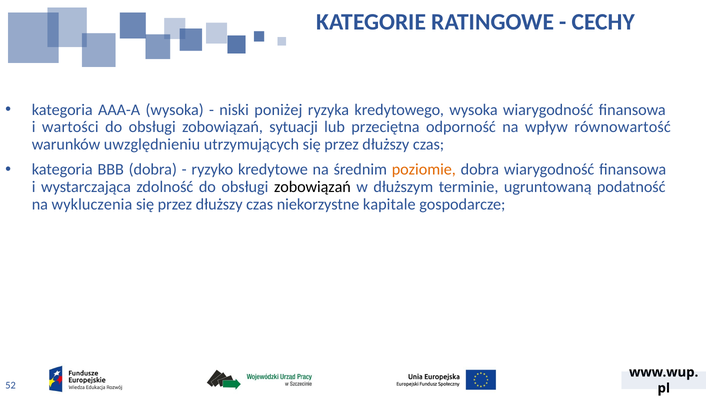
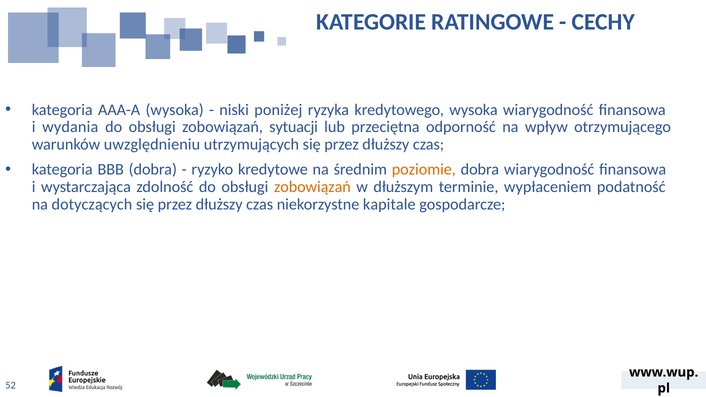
wartości: wartości -> wydania (70, 127)
równowartość: równowartość -> otrzymującego (623, 127)
zobowiązań colour: black -> orange (312, 187)
ugruntowaną: ugruntowaną -> wypłaceniem (548, 187)
wykluczenia: wykluczenia -> dotyczących (92, 204)
